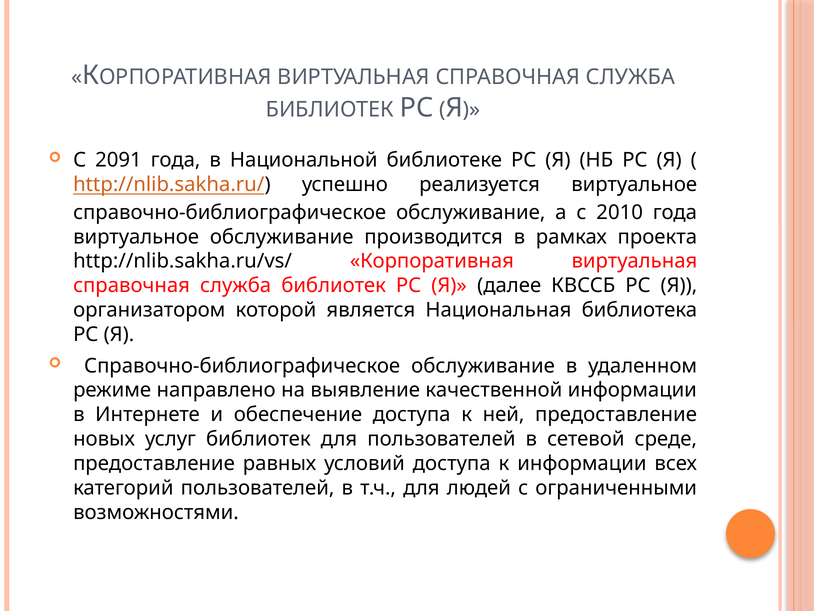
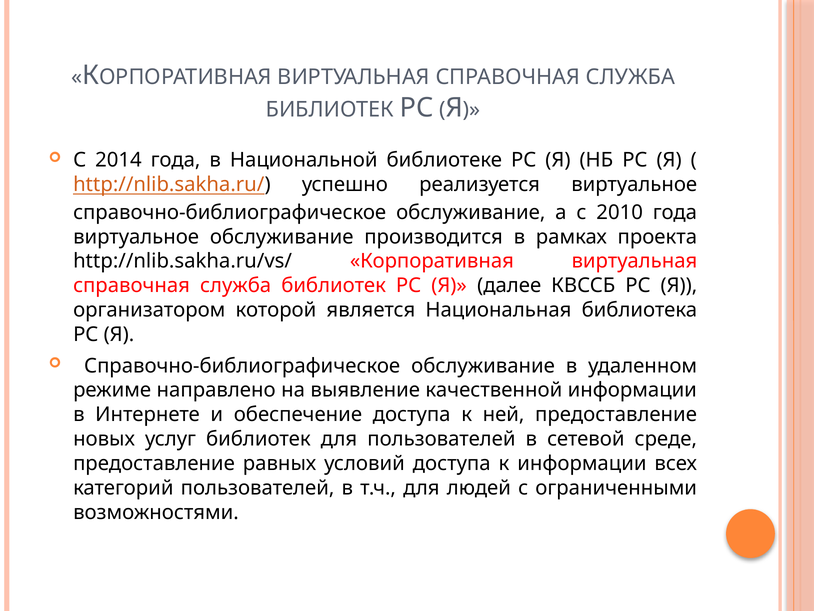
2091: 2091 -> 2014 (118, 160)
